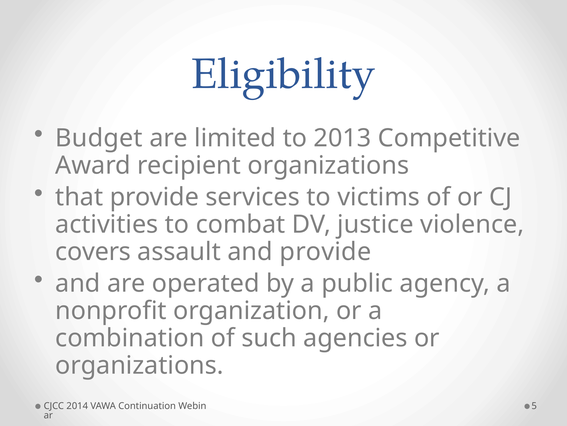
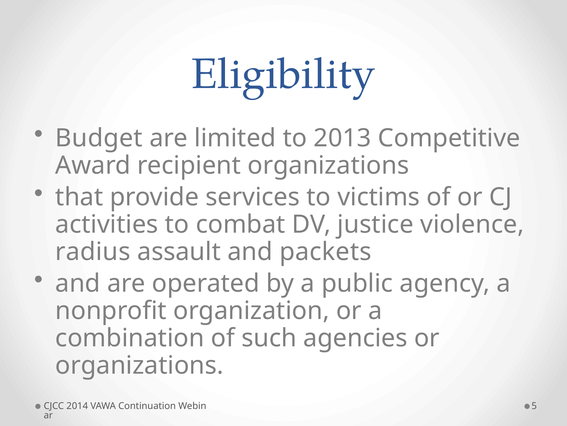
covers: covers -> radius (93, 251)
and provide: provide -> packets (325, 251)
